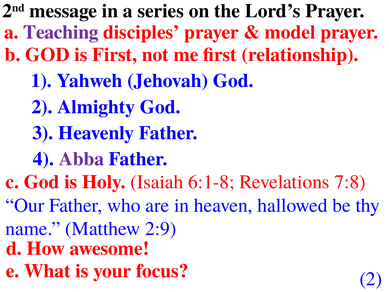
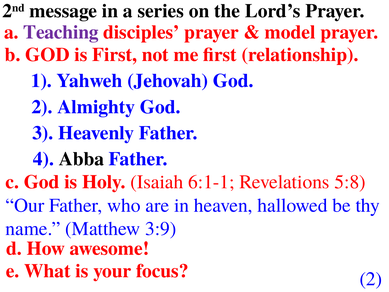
Abba colour: purple -> black (81, 159)
6:1-8: 6:1-8 -> 6:1-1 (211, 182)
7:8: 7:8 -> 5:8 (350, 182)
2:9: 2:9 -> 3:9 (161, 229)
